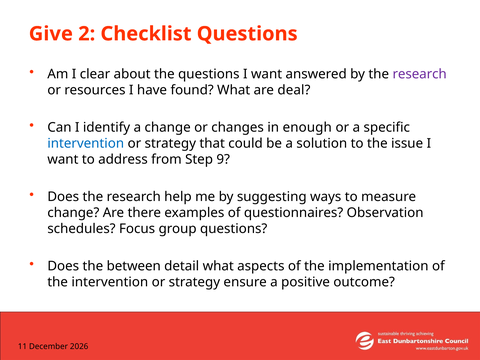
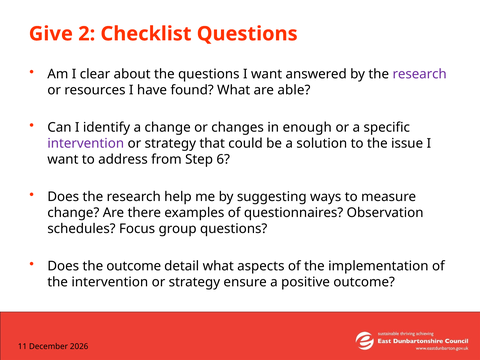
deal: deal -> able (294, 90)
intervention colour: blue -> purple (86, 144)
9: 9 -> 6 (223, 160)
the between: between -> outcome (134, 266)
